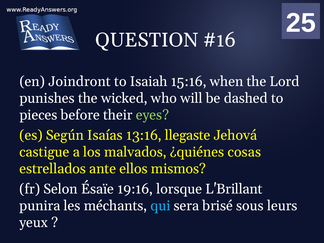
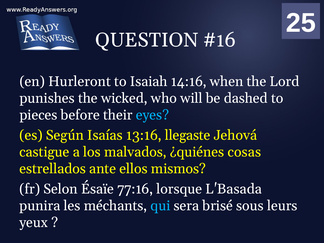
Joindront: Joindront -> Hurleront (80, 82)
15:16: 15:16 -> 14:16 (189, 82)
eyes colour: light green -> light blue (152, 115)
19:16: 19:16 -> 77:16 (135, 189)
L'Brillant: L'Brillant -> L'Basada (234, 189)
